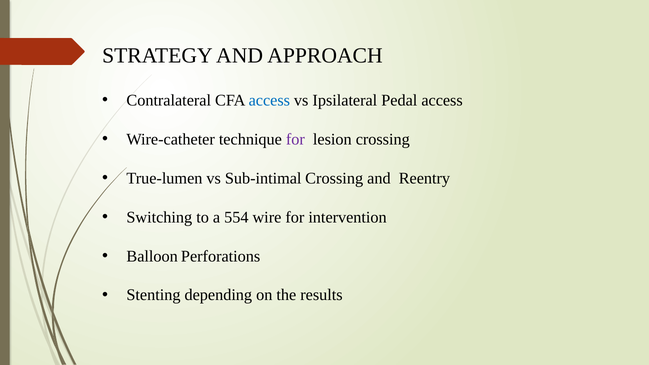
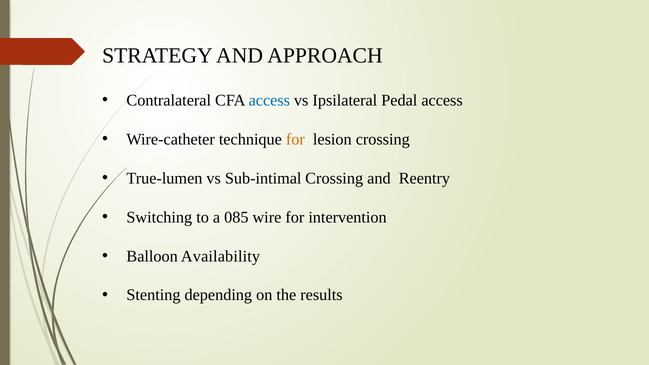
for colour: purple -> orange (295, 139)
554: 554 -> 085 (236, 217)
Perforations: Perforations -> Availability (221, 256)
